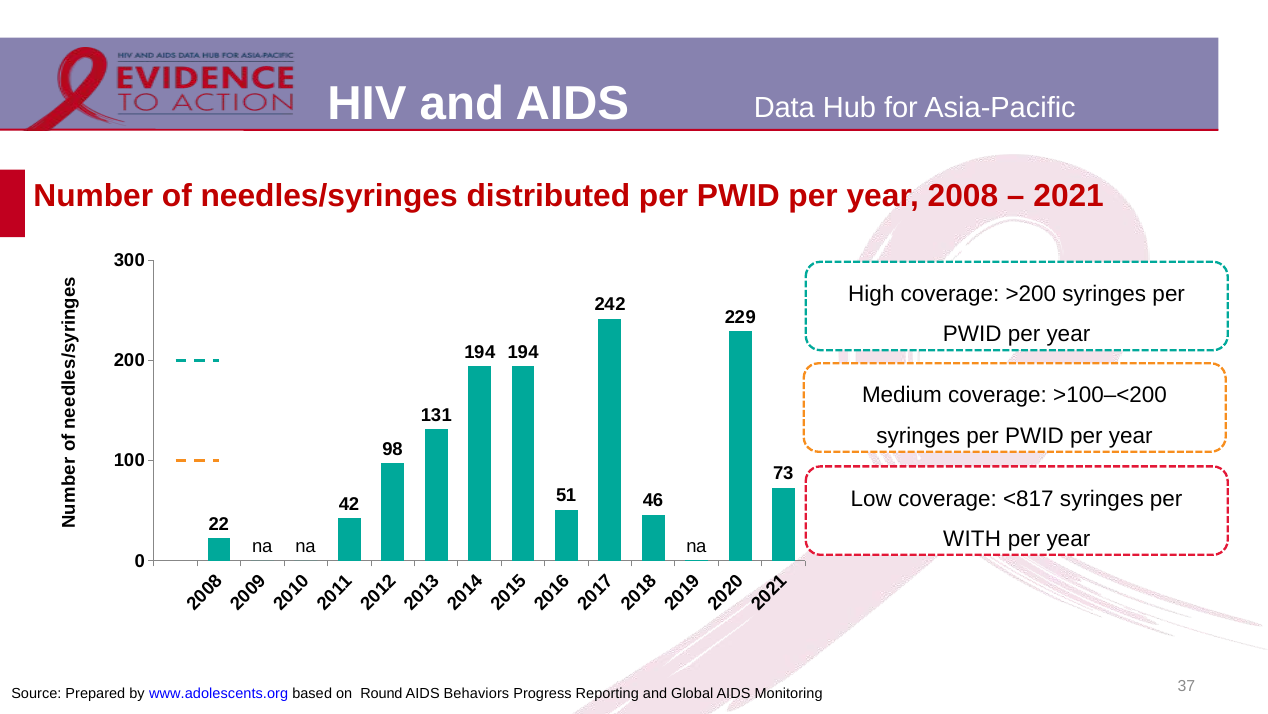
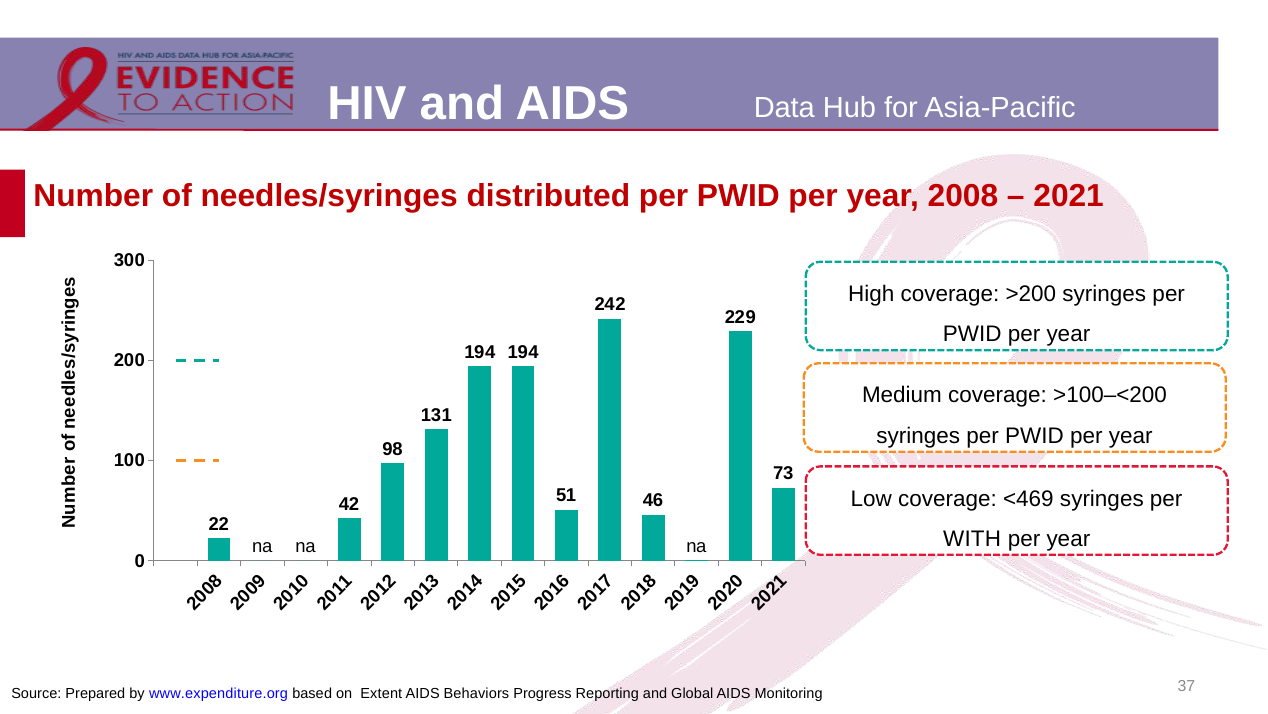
<817: <817 -> <469 (1028, 498)
www.adolescents.org: www.adolescents.org -> www.expenditure.org (219, 693)
Round: Round -> Extent (381, 693)
